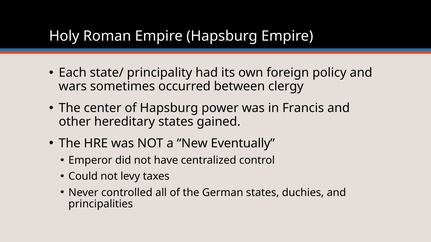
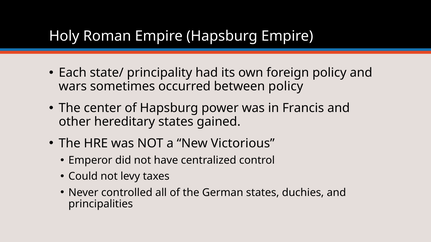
between clergy: clergy -> policy (286, 87)
Eventually: Eventually -> Victorious (243, 143)
